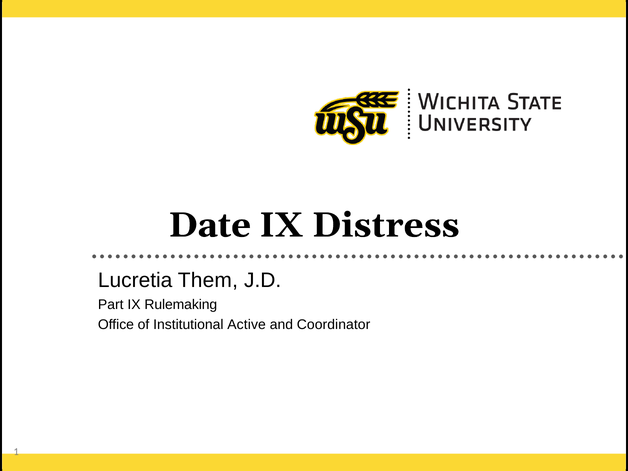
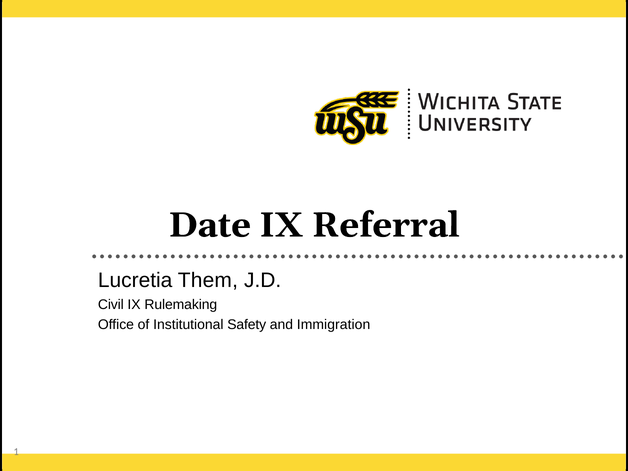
Distress: Distress -> Referral (386, 225)
Part: Part -> Civil (111, 305)
Active: Active -> Safety (247, 325)
Coordinator: Coordinator -> Immigration (334, 325)
